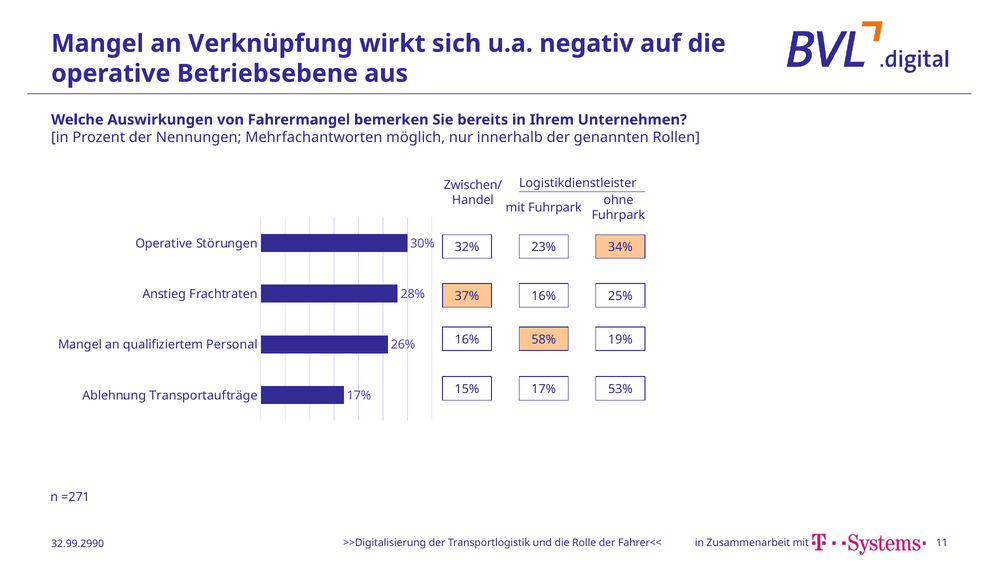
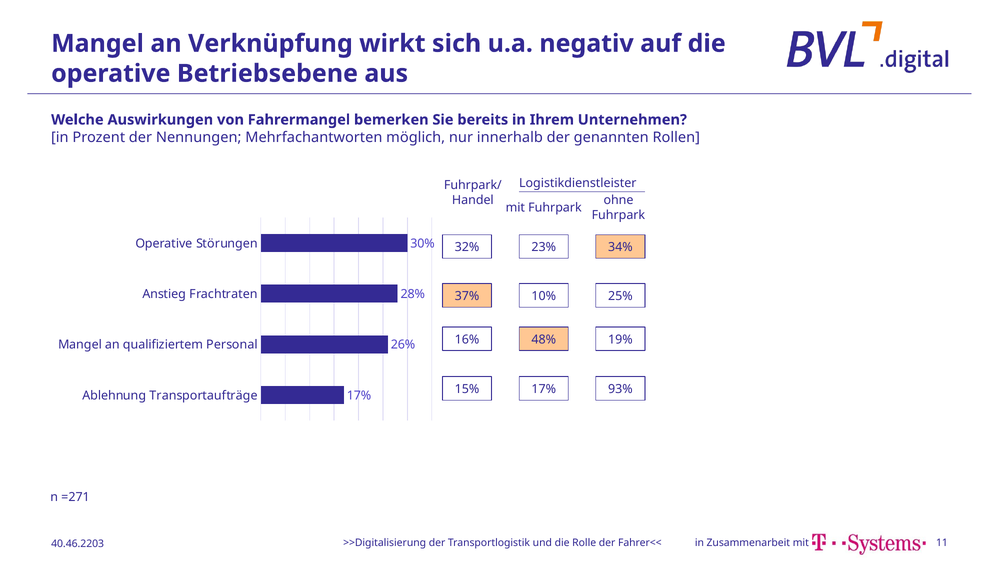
Zwischen/: Zwischen/ -> Fuhrpark/ (473, 185)
37% 16%: 16% -> 10% (544, 296)
58%: 58% -> 48% (544, 340)
53%: 53% -> 93% (620, 389)
32.99.2990: 32.99.2990 -> 40.46.2203 (78, 544)
